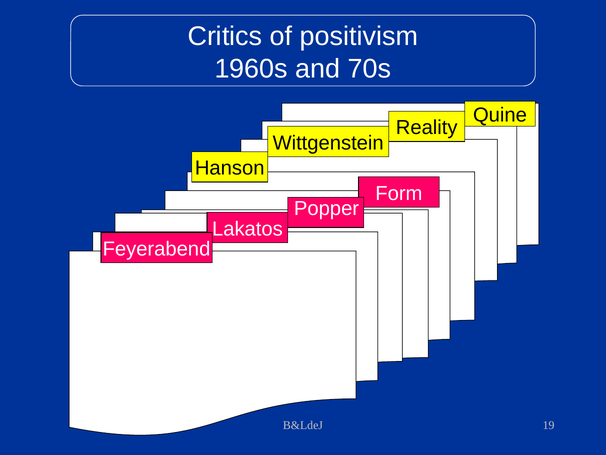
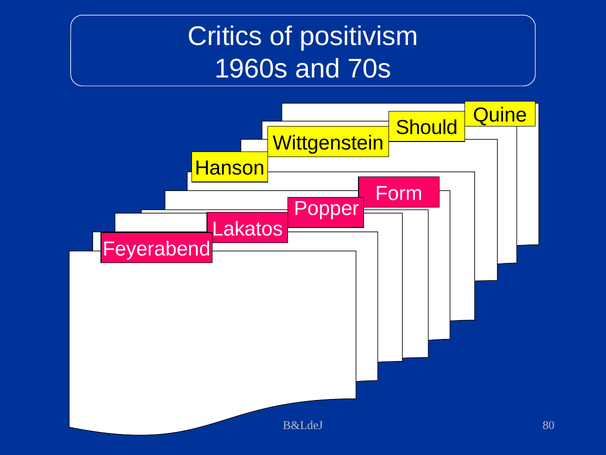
Reality: Reality -> Should (427, 128)
19: 19 -> 80 (549, 425)
